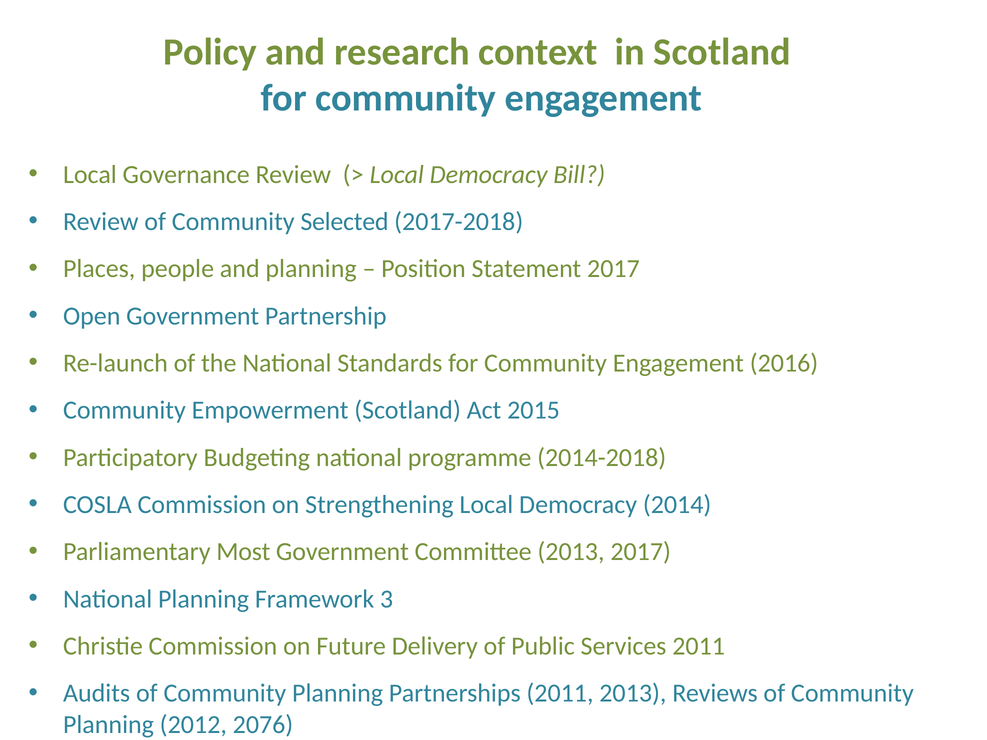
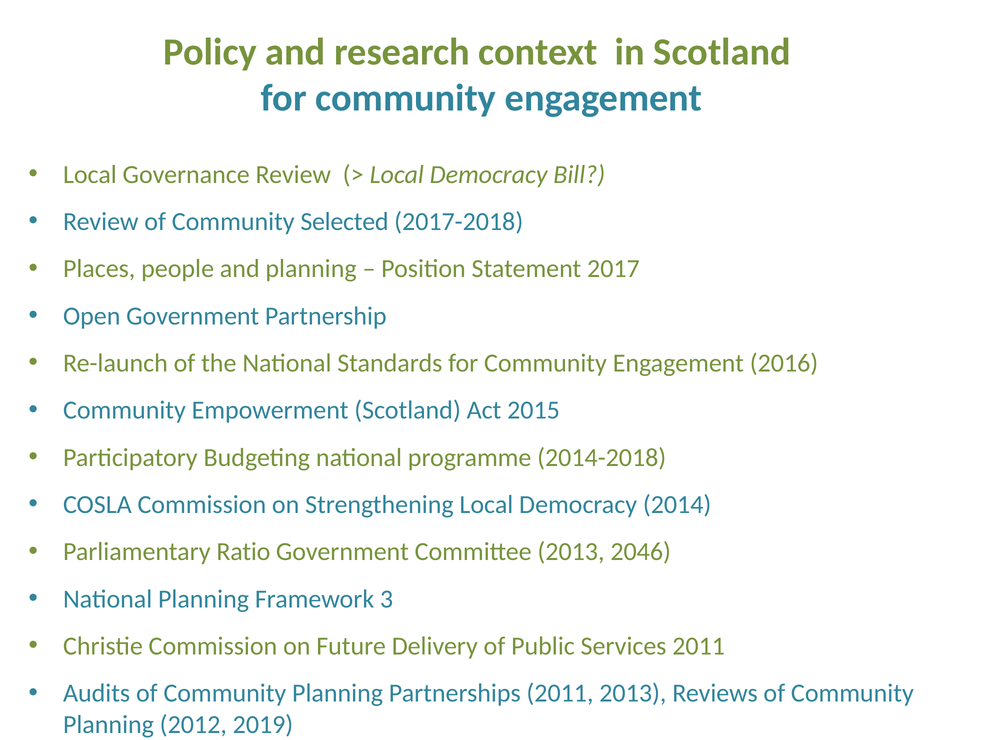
Most: Most -> Ratio (243, 552)
2013 2017: 2017 -> 2046 (641, 552)
2076: 2076 -> 2019 (263, 725)
